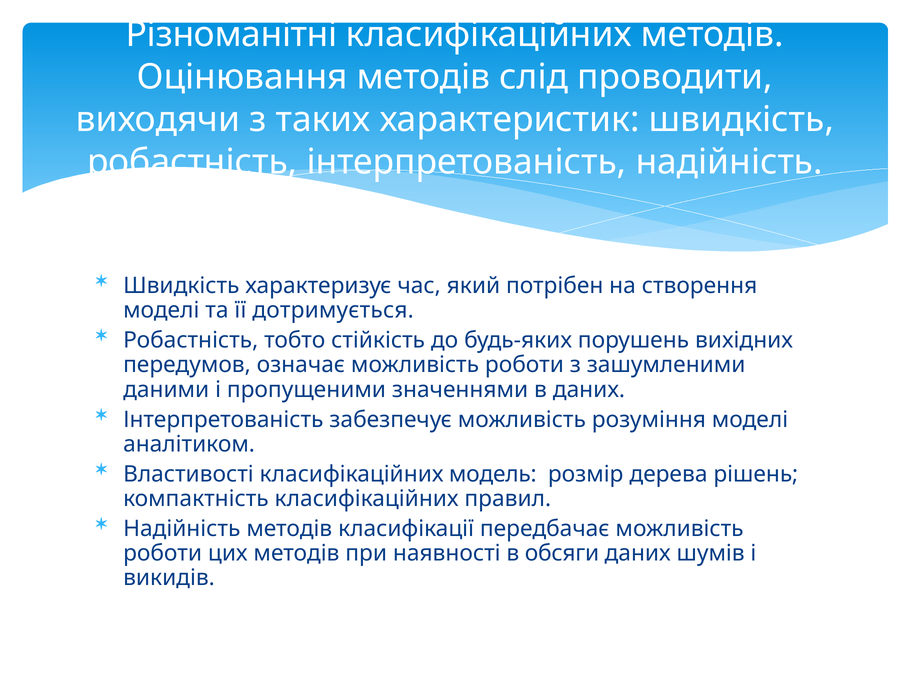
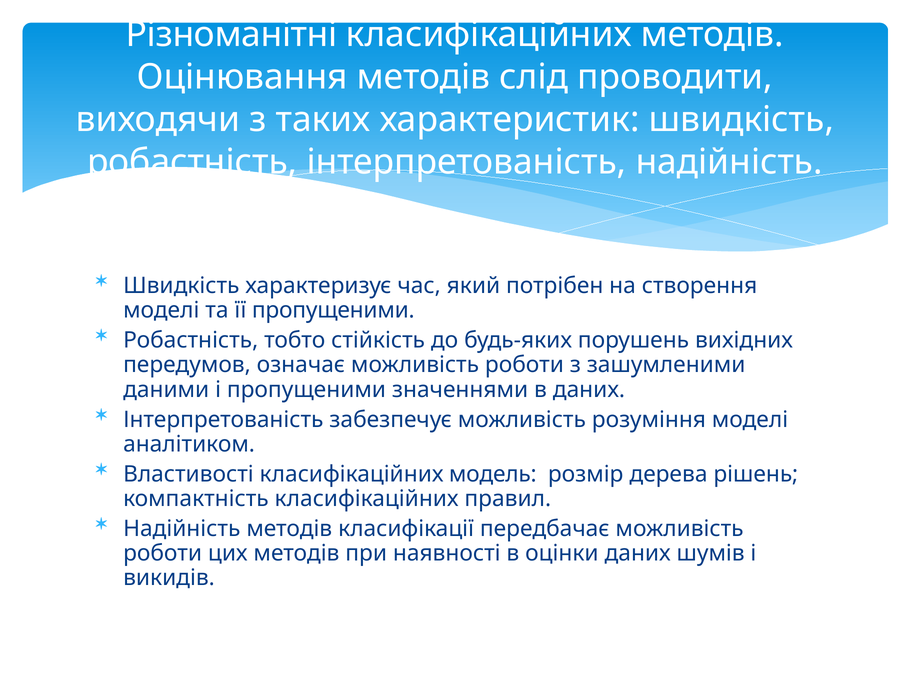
її дотримується: дотримується -> пропущеними (333, 311)
обсяги: обсяги -> оцінки (562, 554)
